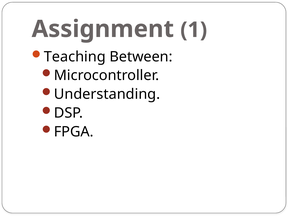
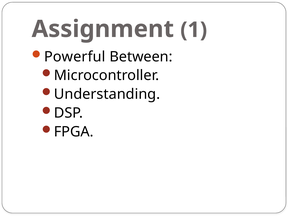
Teaching: Teaching -> Powerful (75, 57)
